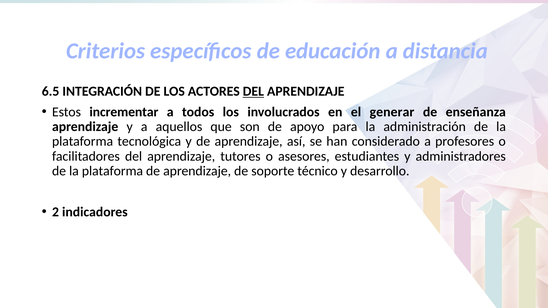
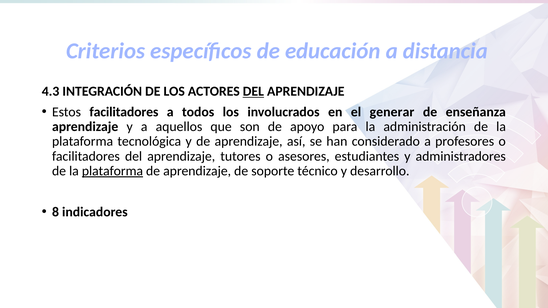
6.5: 6.5 -> 4.3 (51, 91)
Estos incrementar: incrementar -> facilitadores (124, 112)
plataforma underline: none -> present (112, 171)
2: 2 -> 8 (56, 212)
